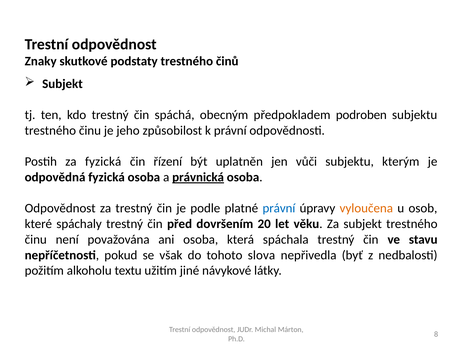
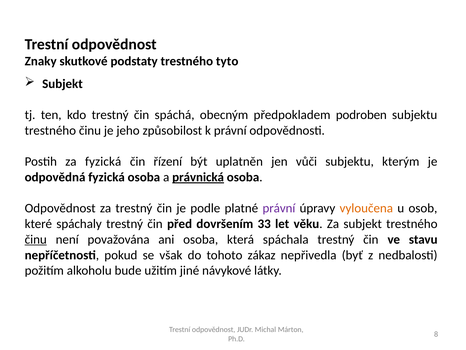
činů: činů -> tyto (227, 61)
právní colour: blue -> purple (279, 208)
20: 20 -> 33 (264, 224)
činu underline: none -> present (36, 239)
slova: slova -> zákaz (262, 255)
textu: textu -> bude (128, 270)
